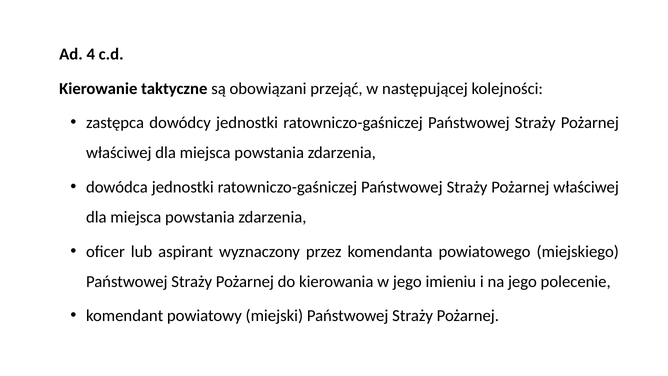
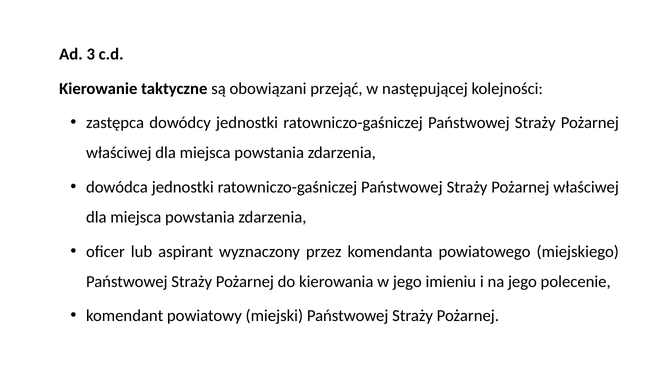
4: 4 -> 3 (91, 54)
